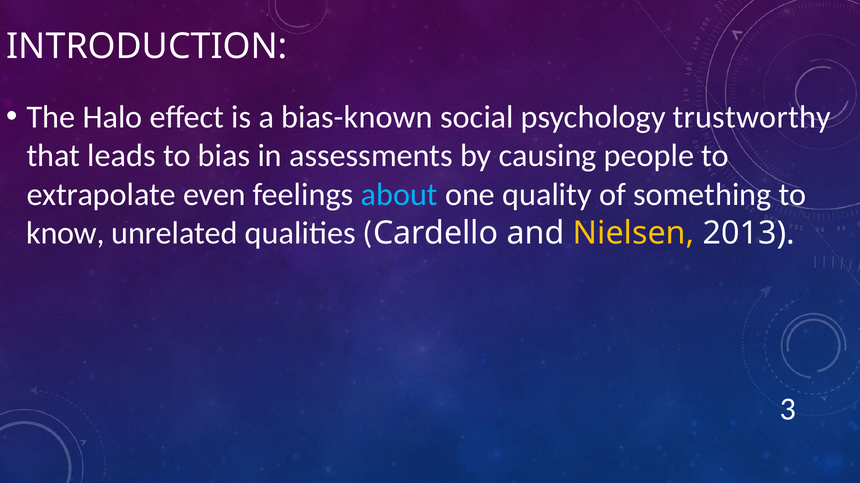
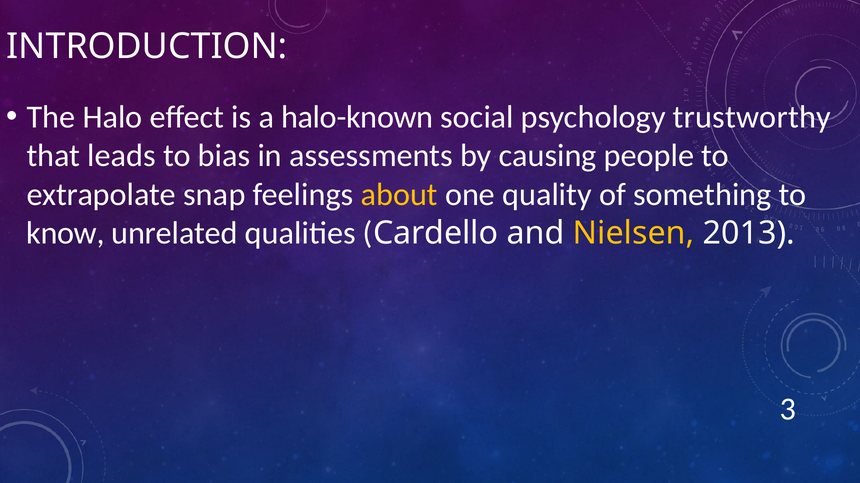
bias-known: bias-known -> halo-known (357, 117)
even: even -> snap (214, 195)
about colour: light blue -> yellow (399, 195)
